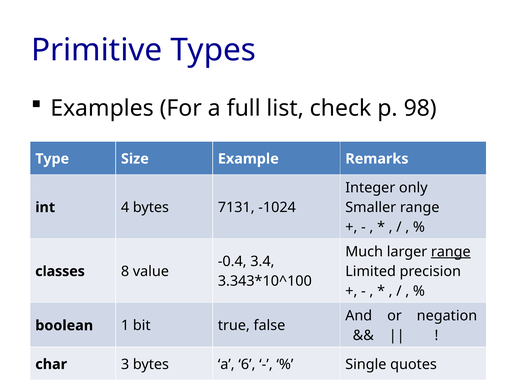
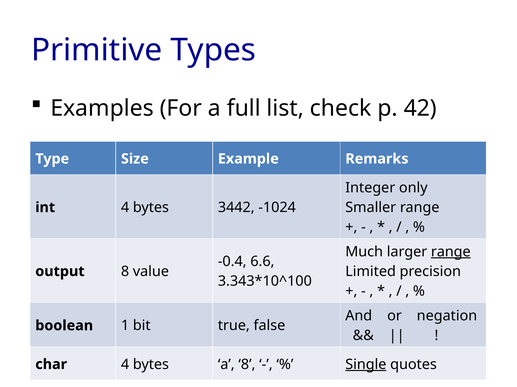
98: 98 -> 42 (420, 108)
7131: 7131 -> 3442 (236, 208)
3.4: 3.4 -> 6.6 (262, 262)
classes: classes -> output (60, 272)
char 3: 3 -> 4 (125, 365)
a 6: 6 -> 8 (247, 365)
Single underline: none -> present (366, 365)
